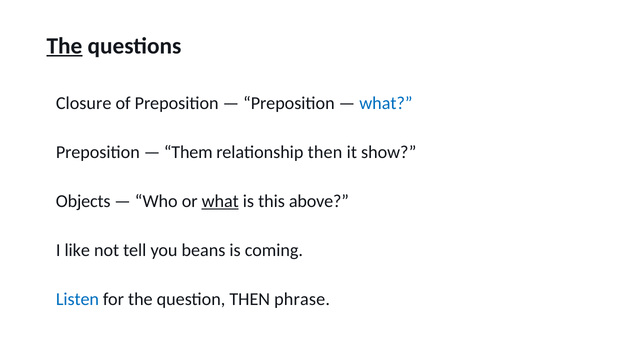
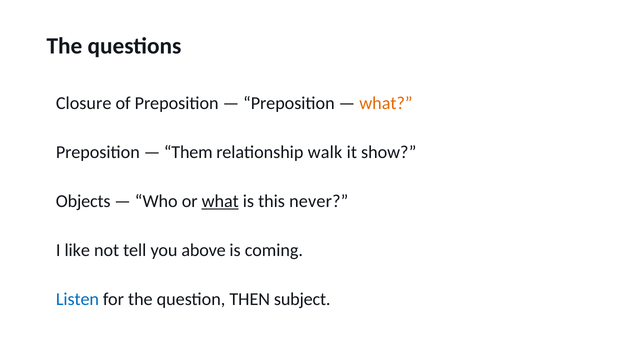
The underline: present -> none (64, 46)
what colour: blue -> orange (386, 103)
relationship then: then -> walk (325, 152)
above: above -> never (319, 201)
beans: beans -> above (204, 250)
phrase: phrase -> subject (302, 299)
